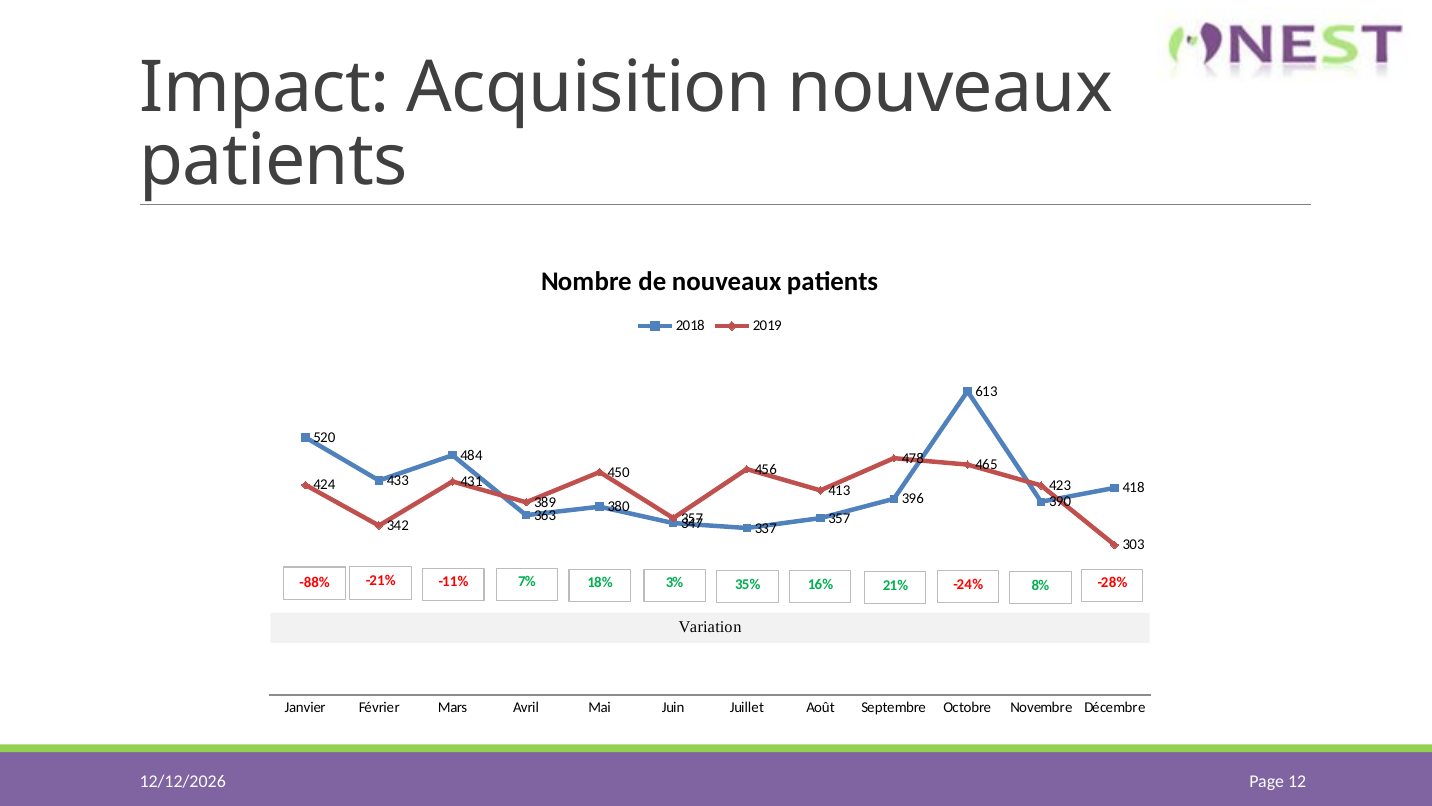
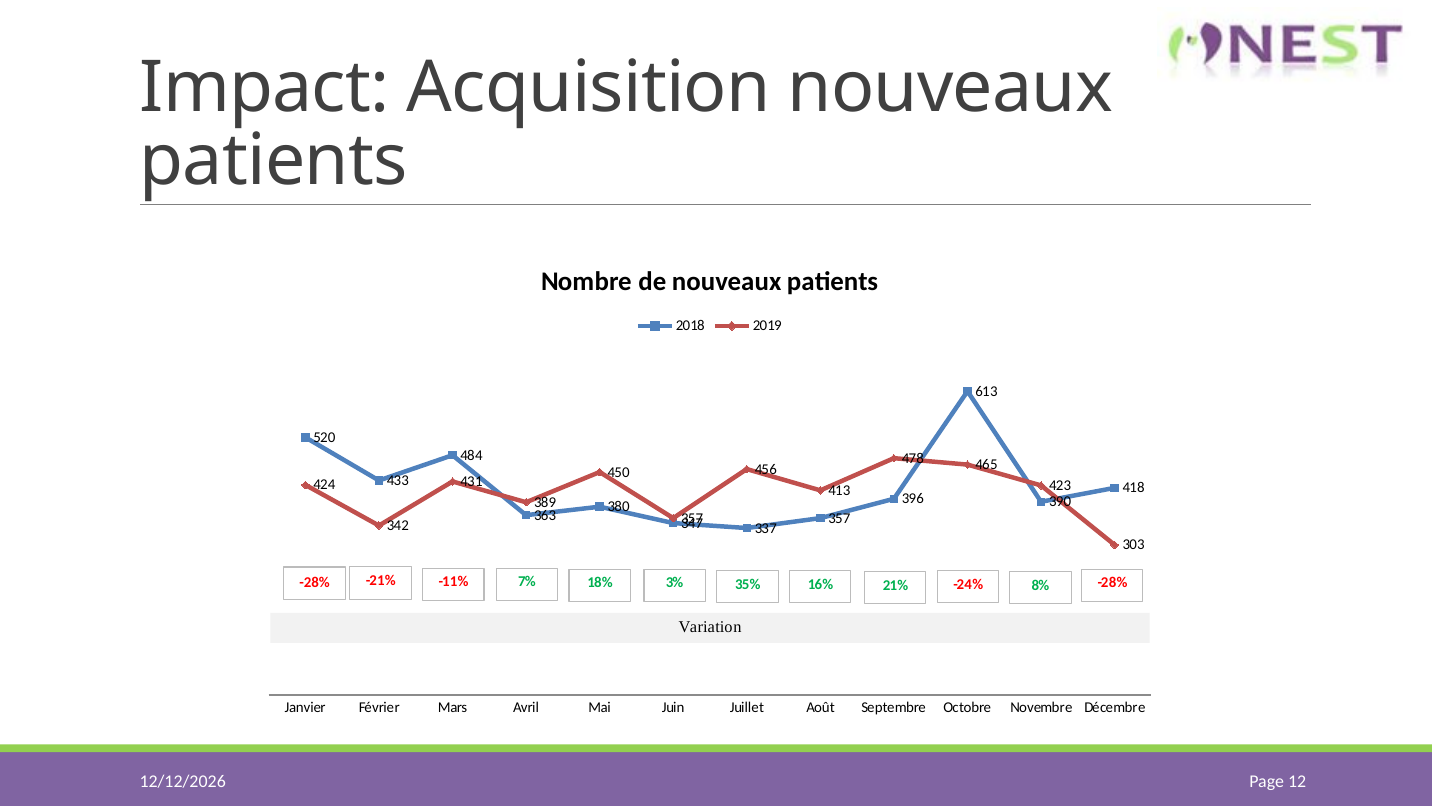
-88%: -88% -> -28% (315, 582)
